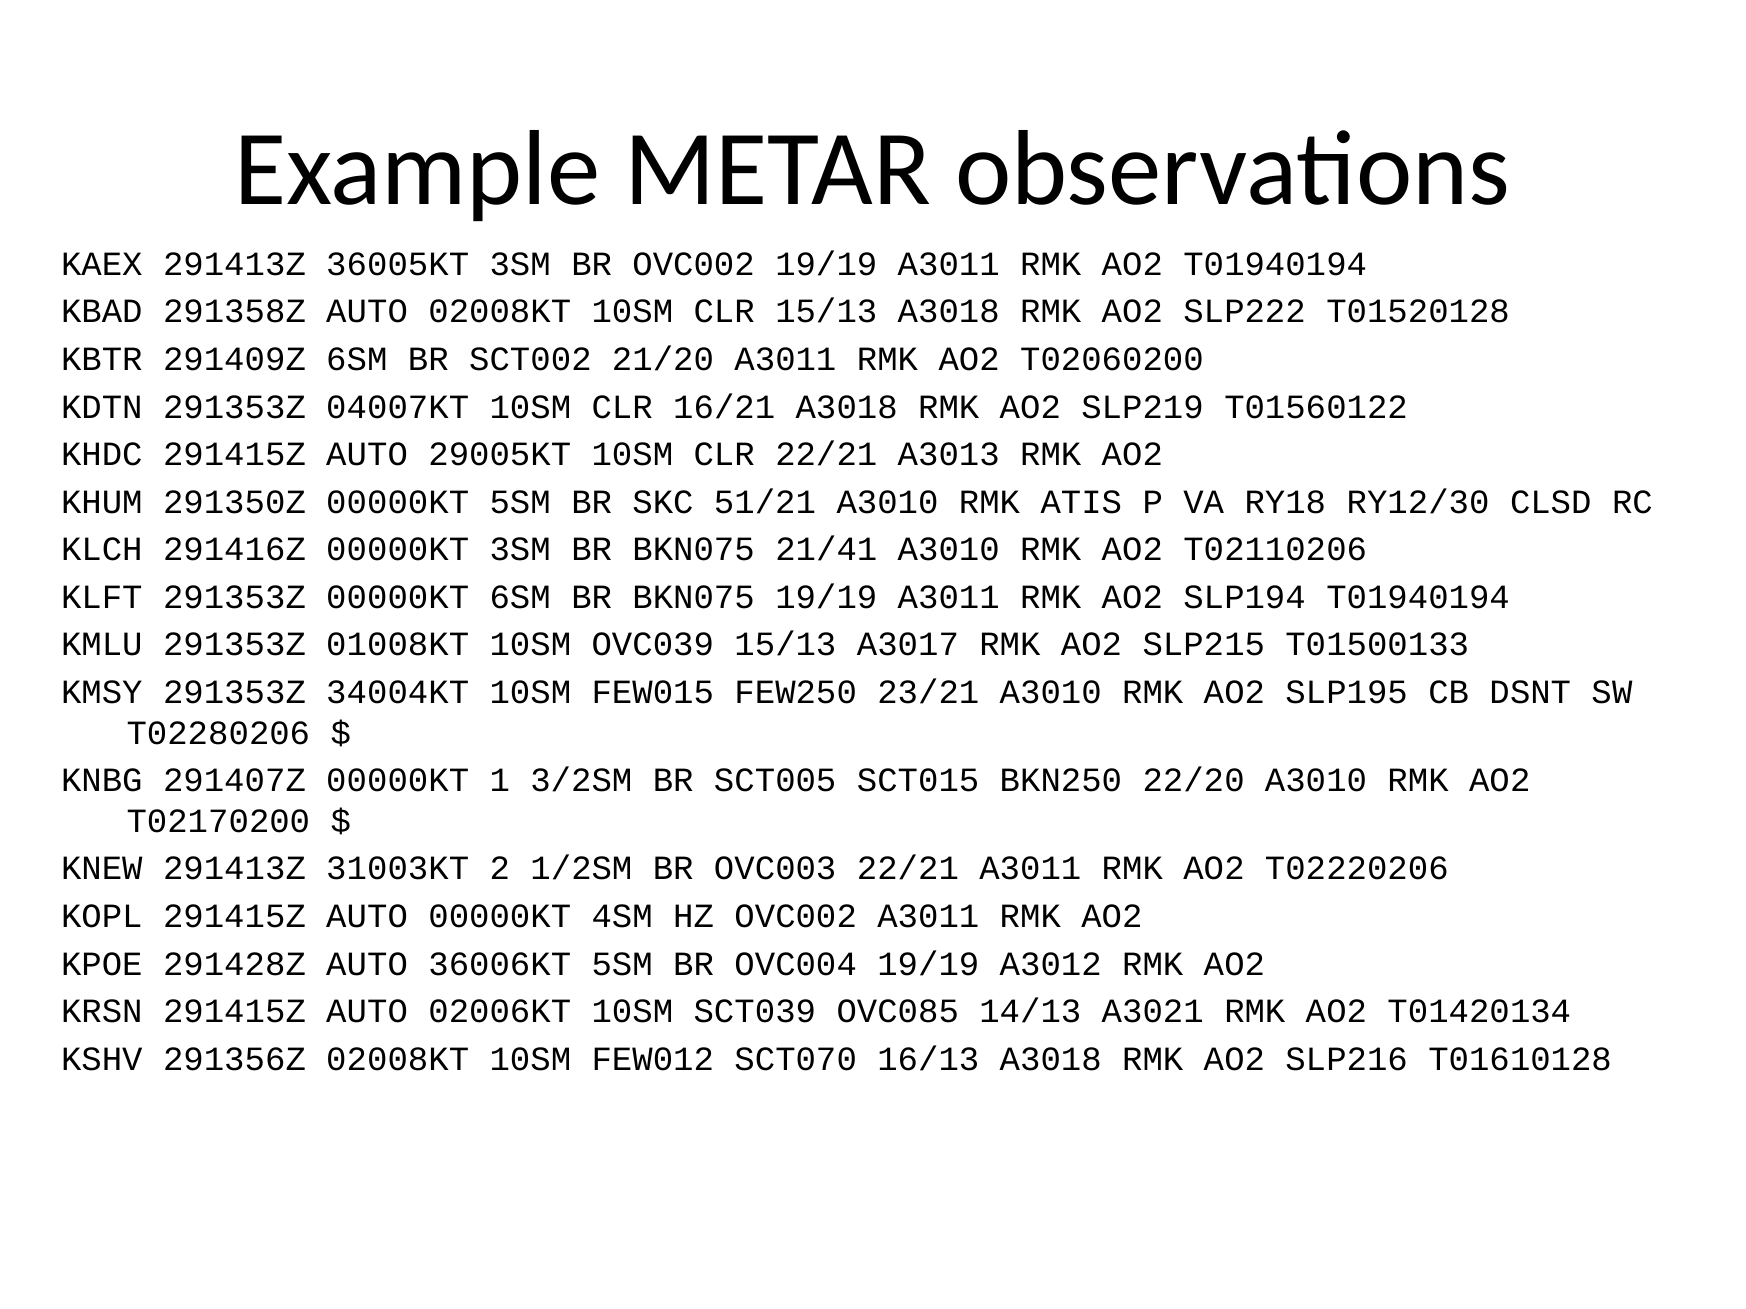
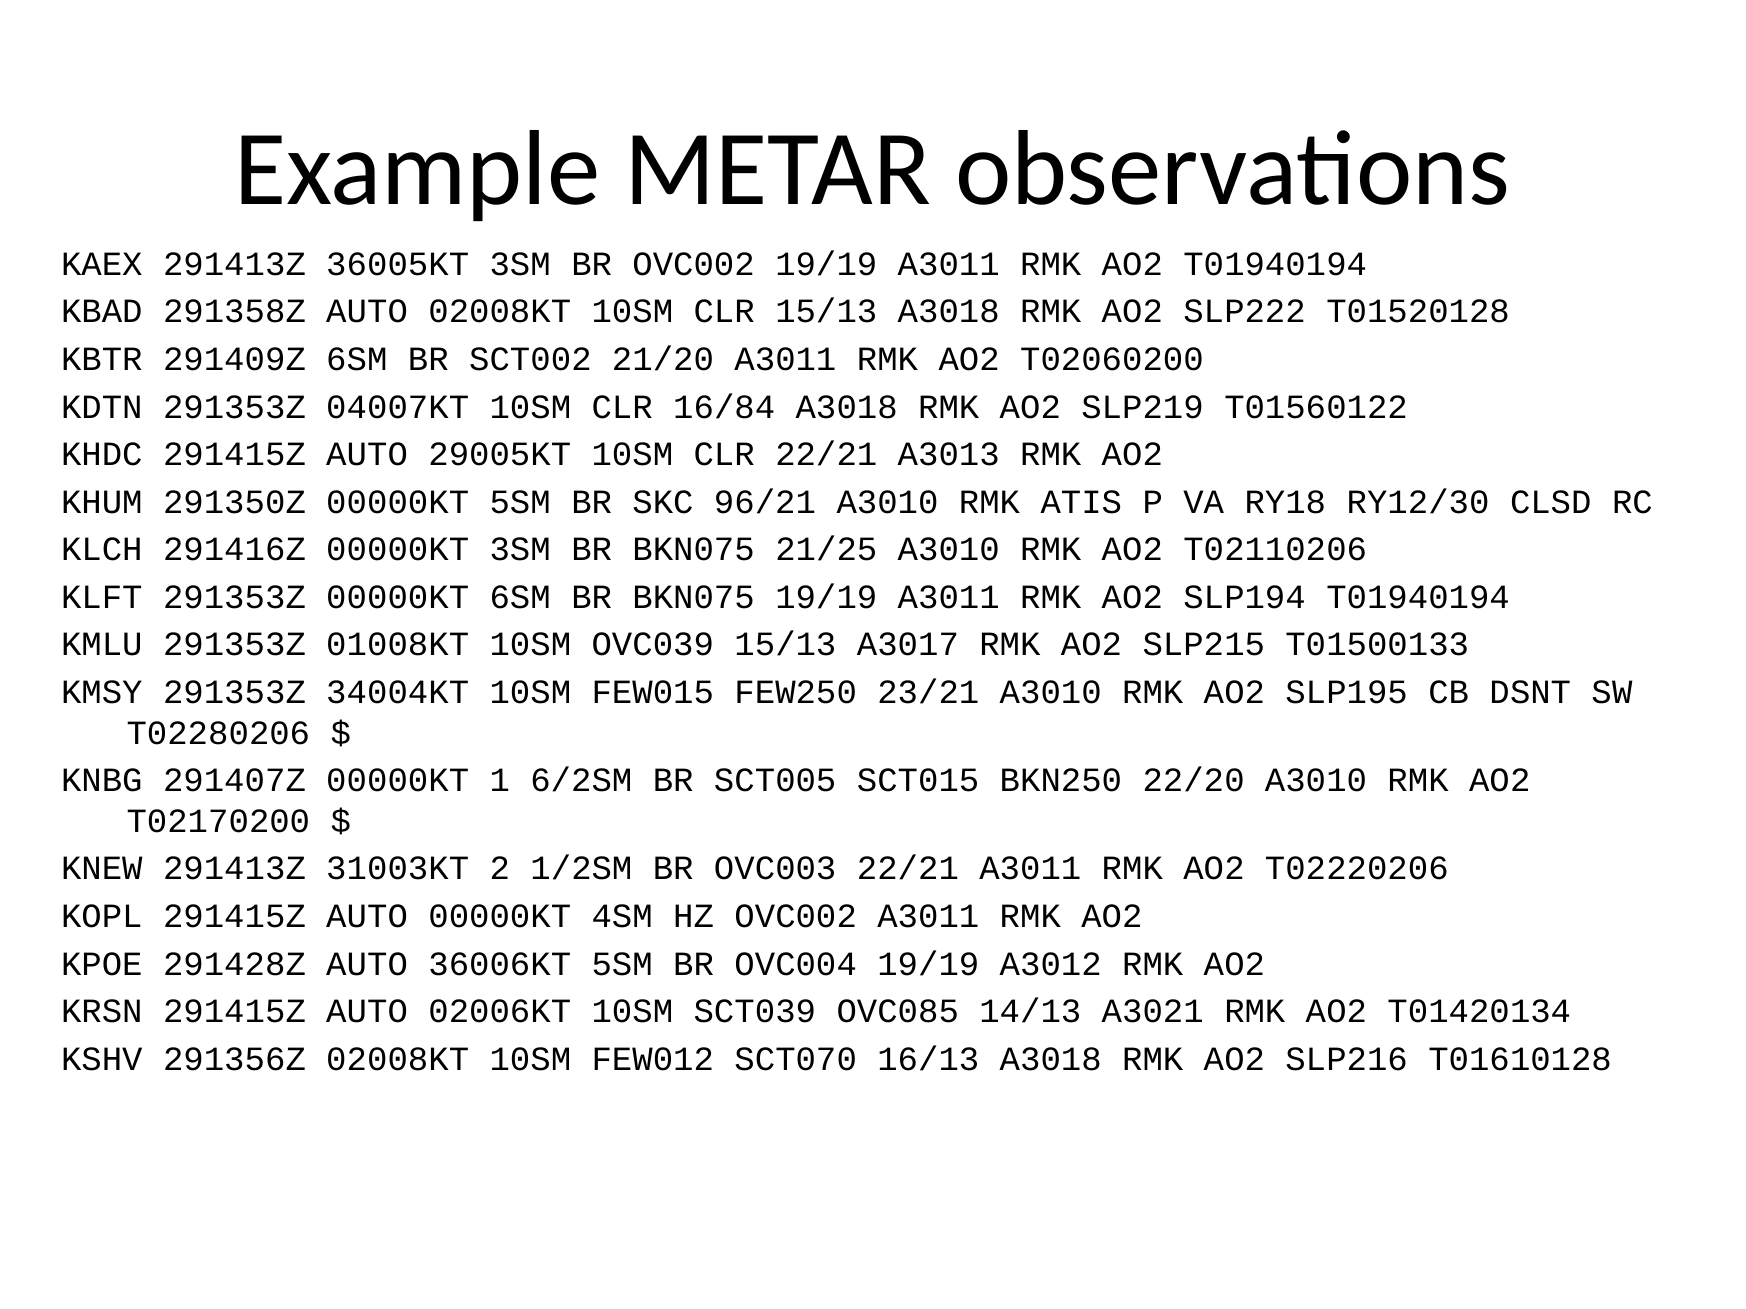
16/21: 16/21 -> 16/84 (724, 407)
51/21: 51/21 -> 96/21 (765, 502)
21/41: 21/41 -> 21/25 (826, 550)
3/2SM: 3/2SM -> 6/2SM (581, 781)
